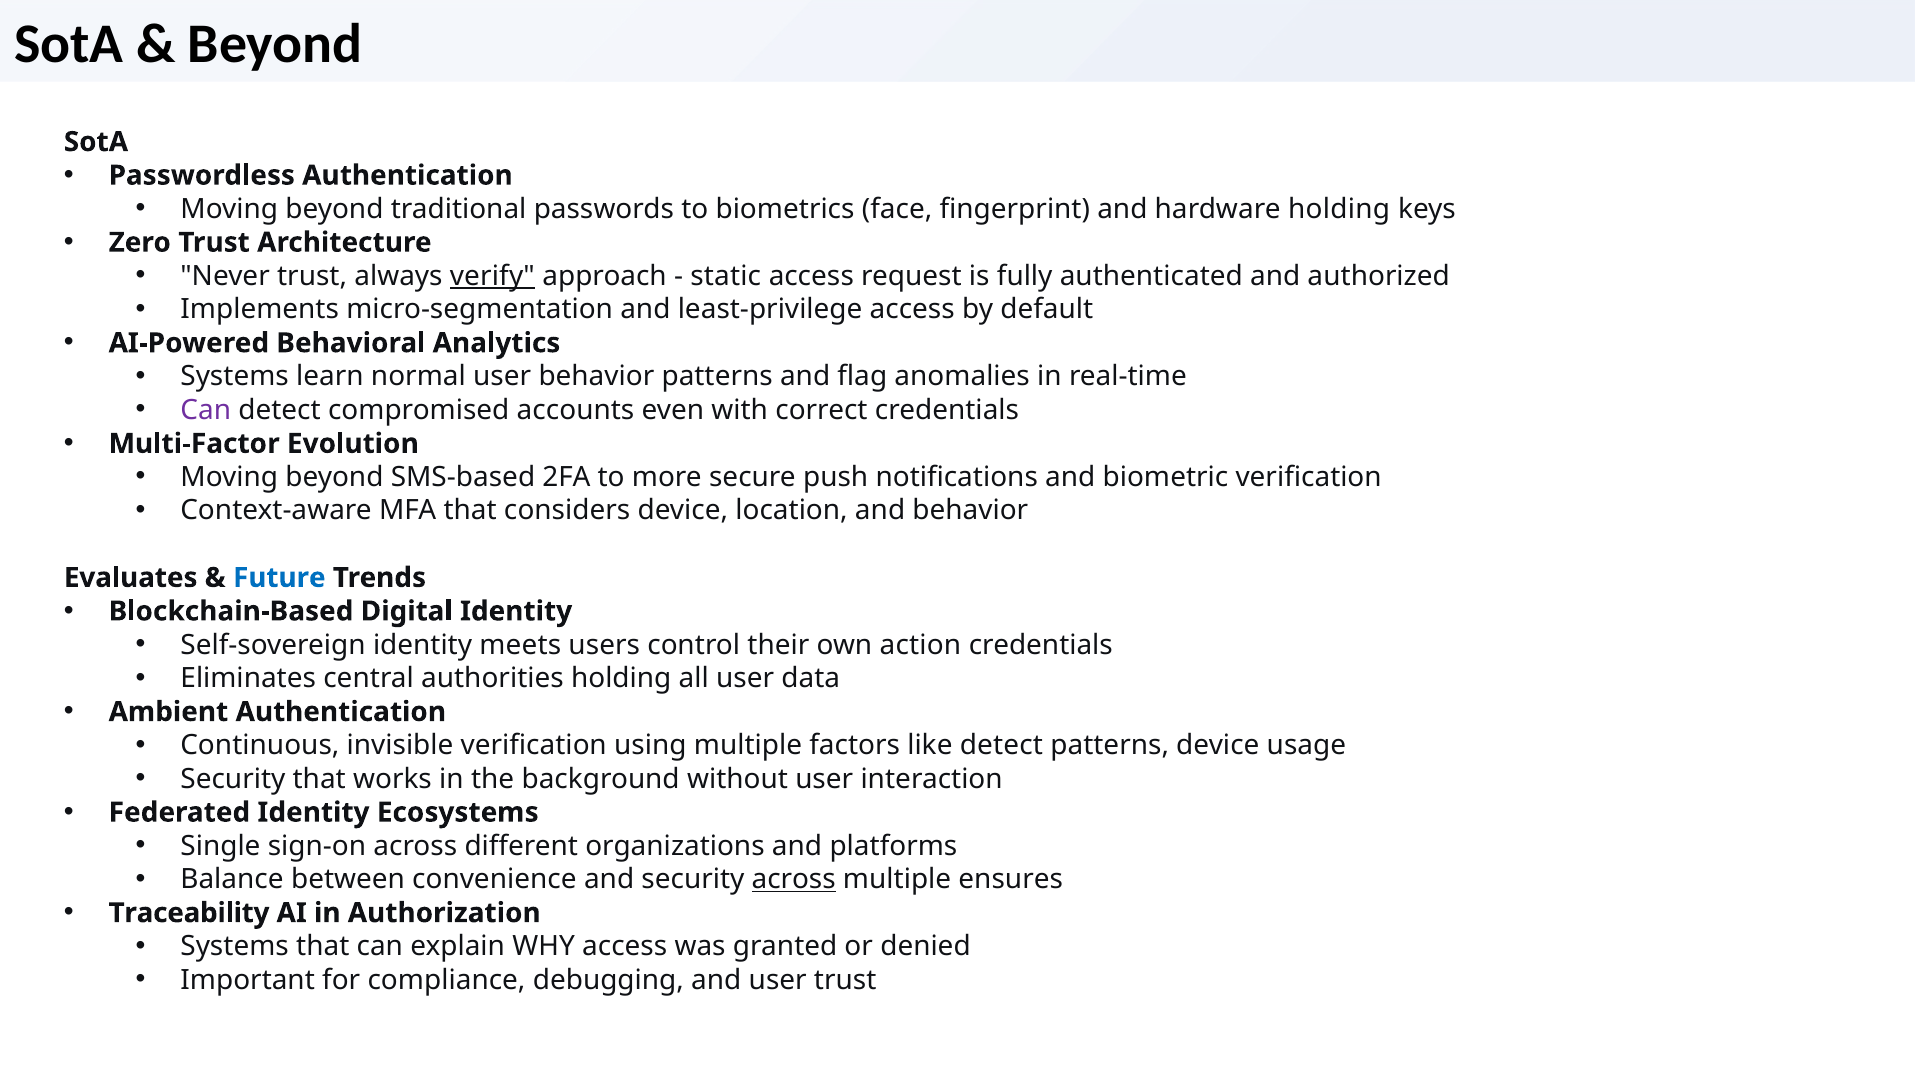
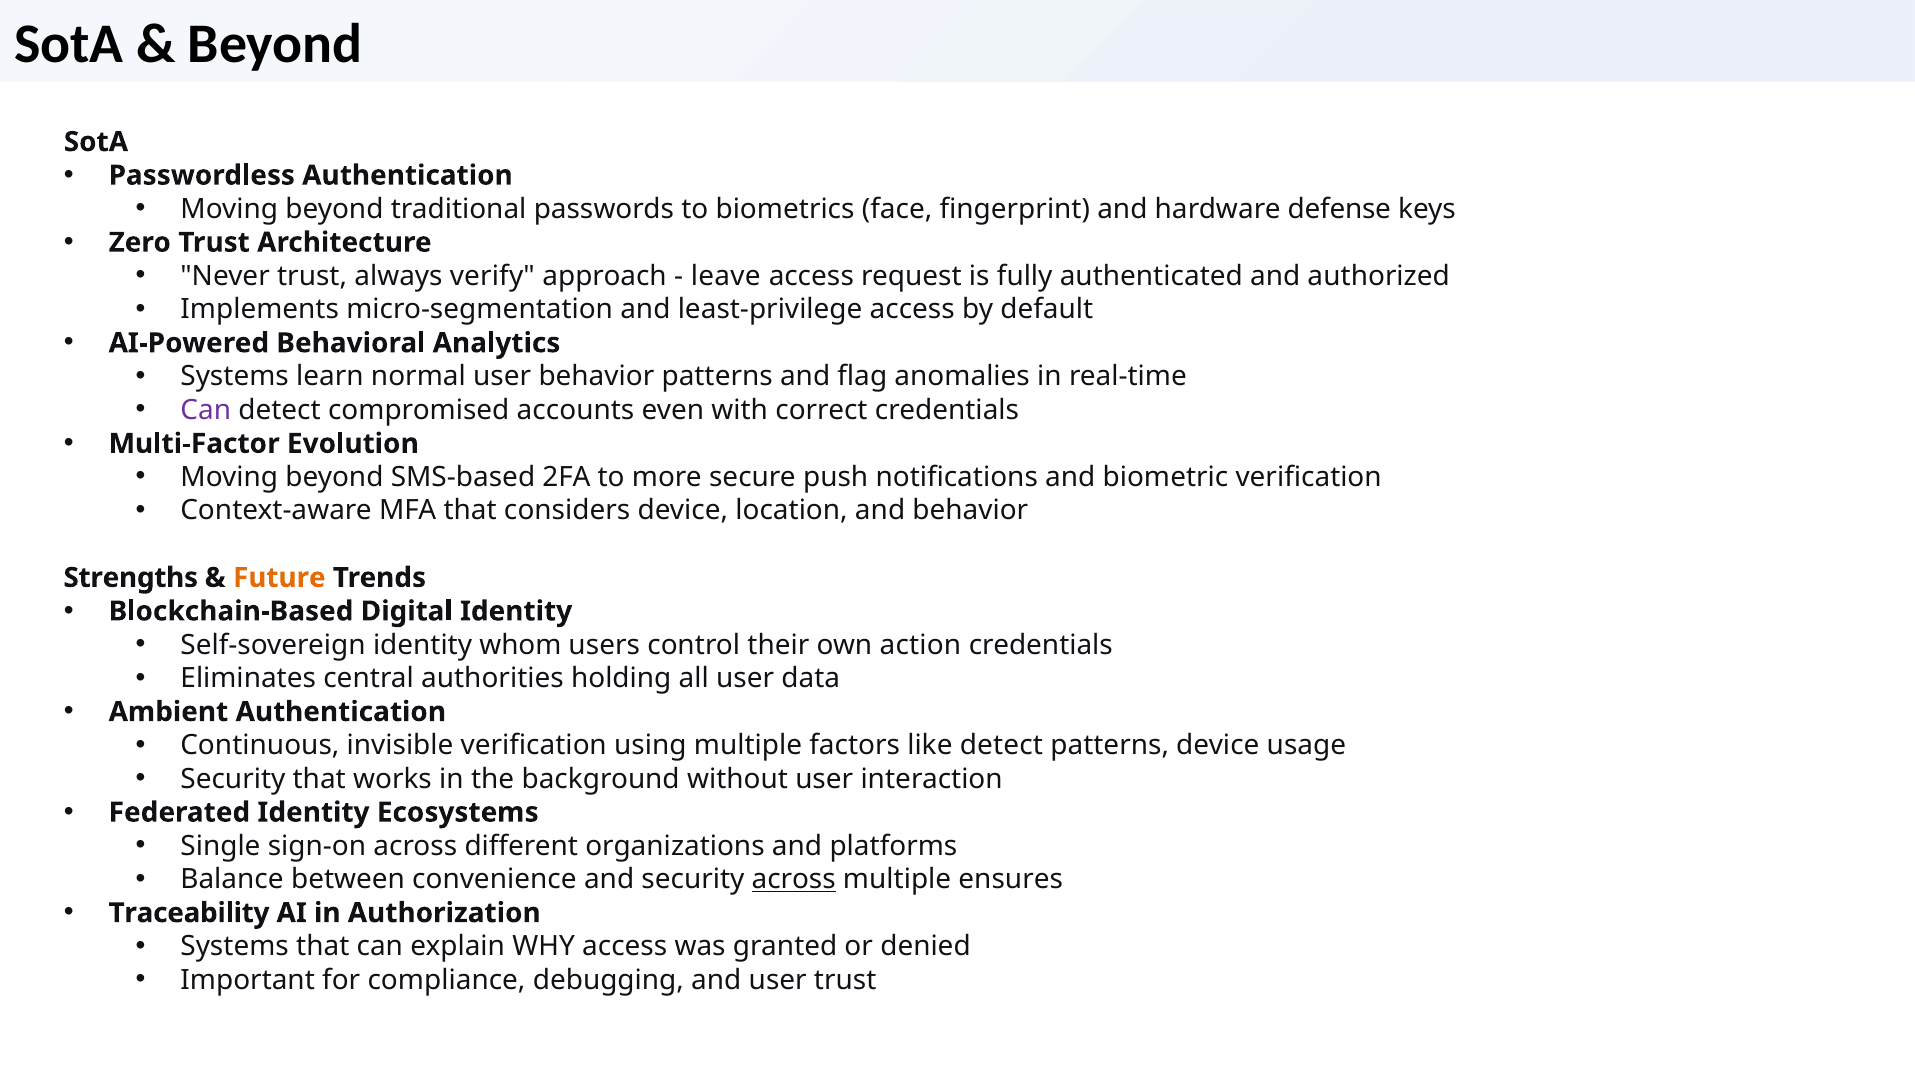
hardware holding: holding -> defense (1339, 209)
verify underline: present -> none (492, 276)
static: static -> leave (726, 276)
Evaluates: Evaluates -> Strengths (131, 578)
Future colour: blue -> orange (279, 578)
meets: meets -> whom (520, 645)
